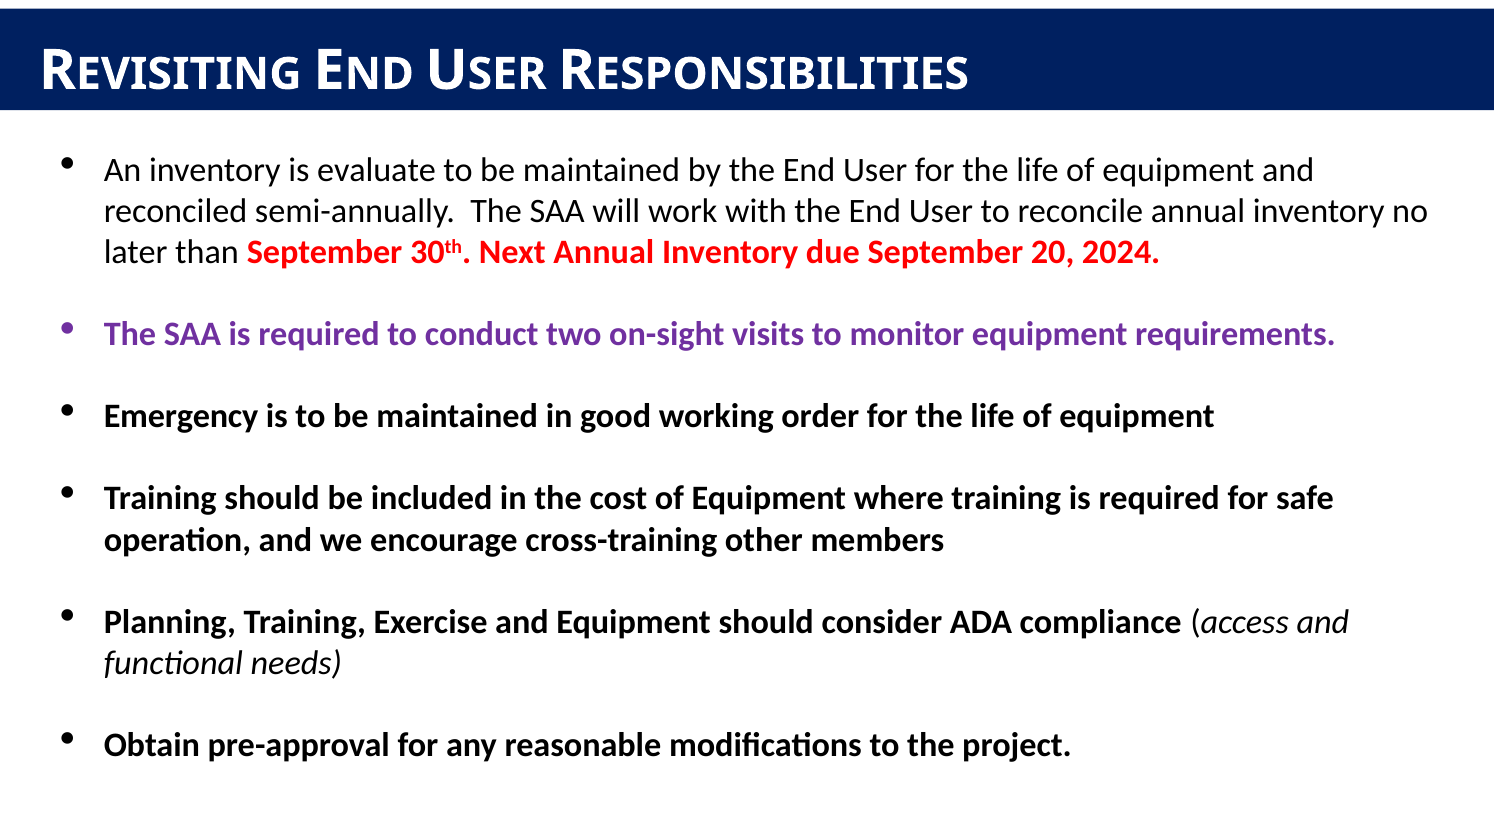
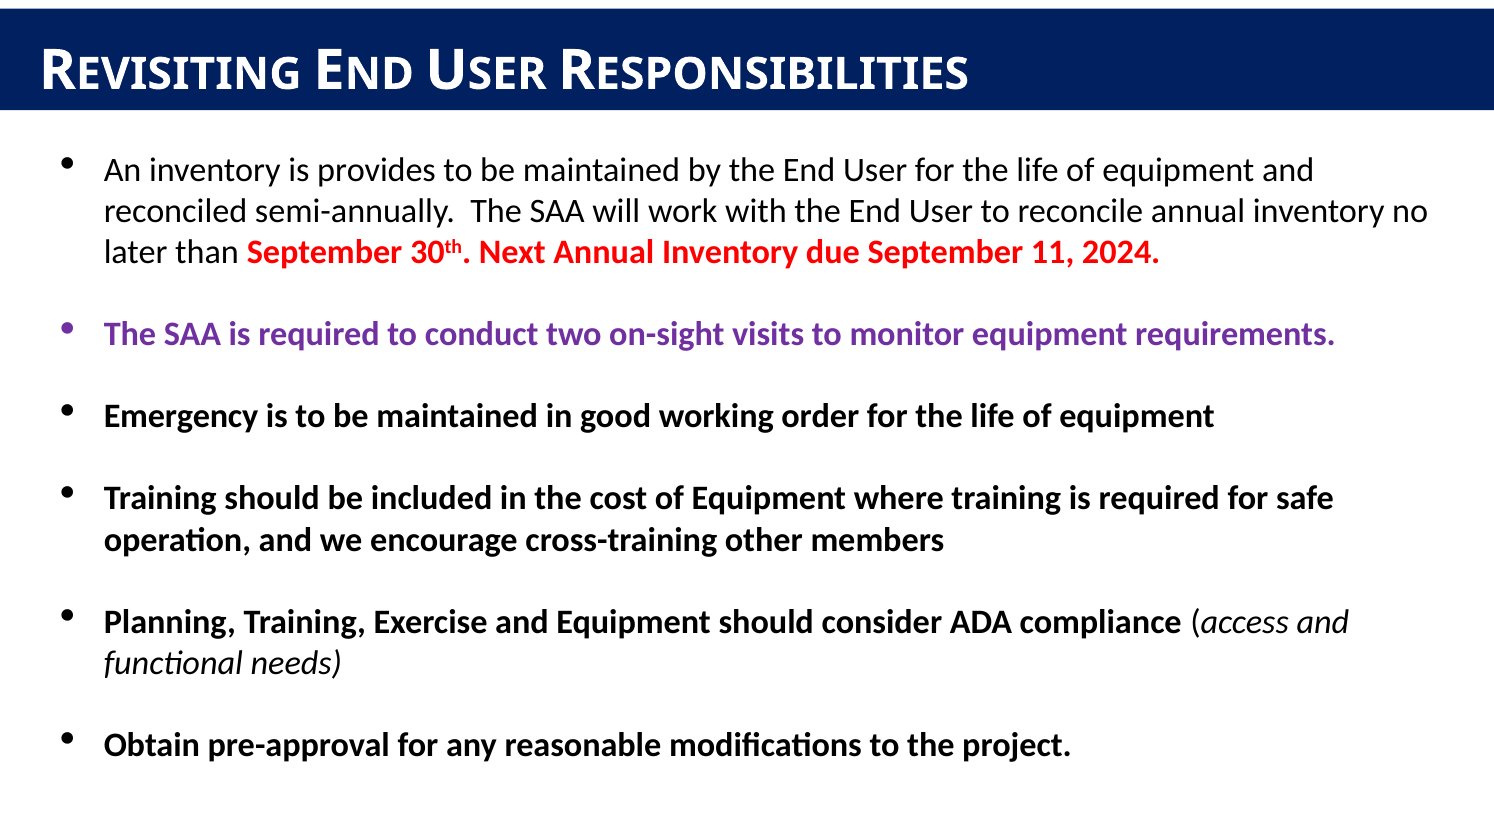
evaluate: evaluate -> provides (377, 170)
20: 20 -> 11 (1053, 252)
